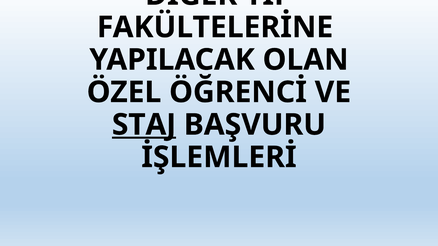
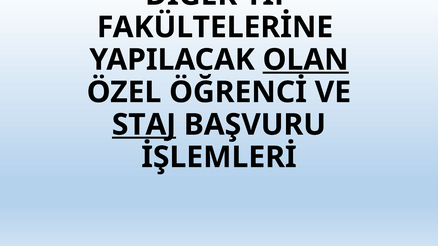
OLAN underline: none -> present (306, 60)
